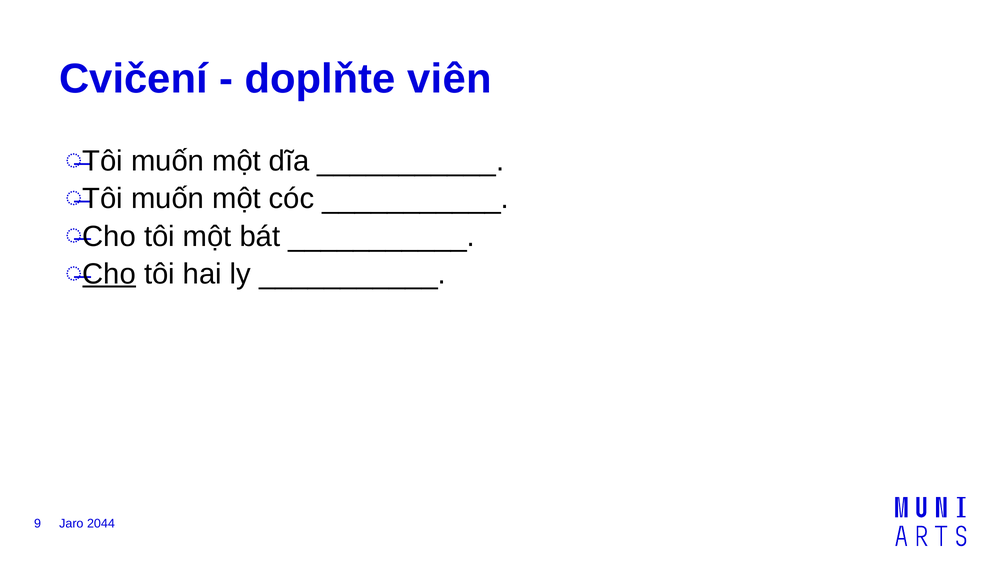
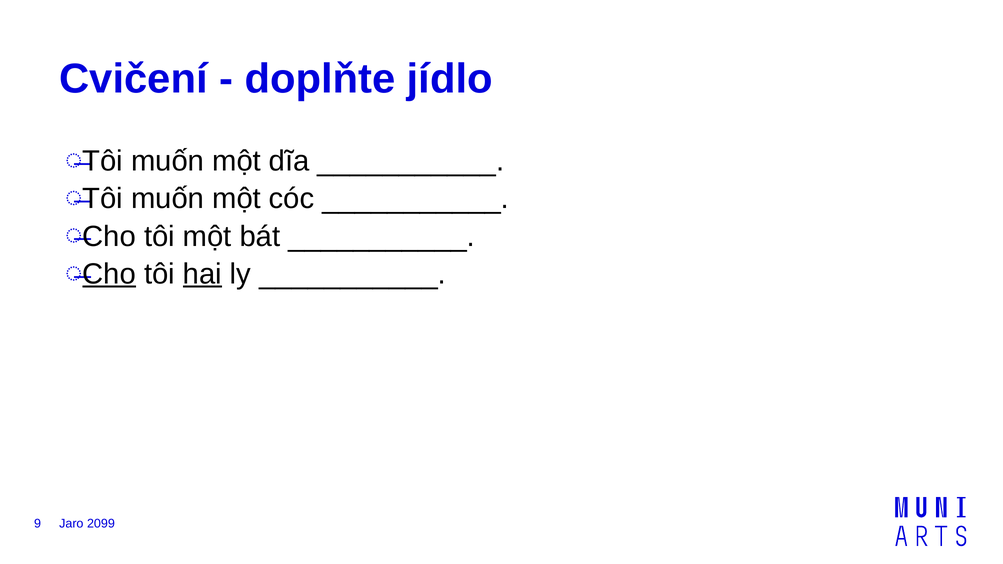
viên: viên -> jídlo (450, 79)
hai underline: none -> present (202, 274)
2044: 2044 -> 2099 (101, 524)
